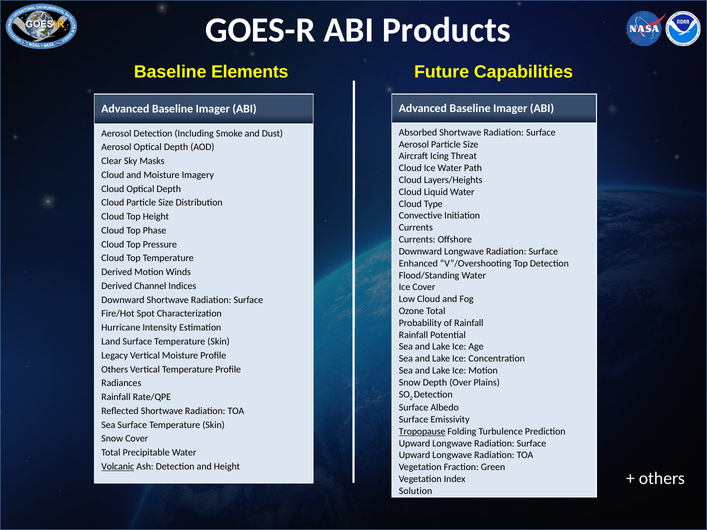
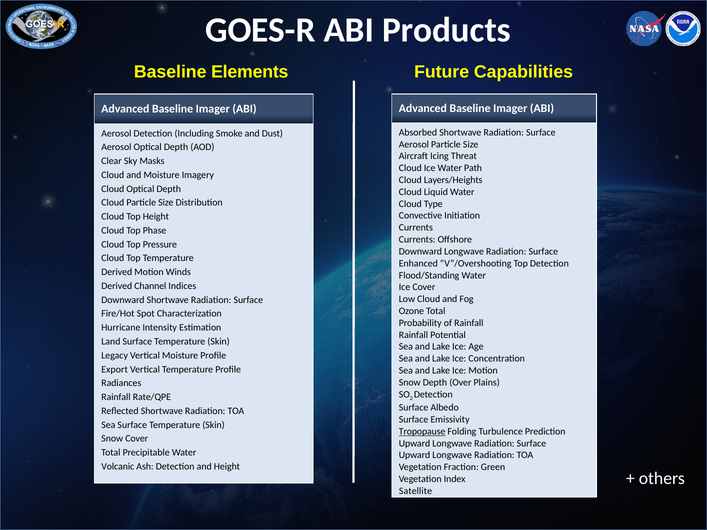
Others: Others -> Export (115, 369)
Volcanic underline: present -> none (118, 467)
Solution: Solution -> Satellite (416, 491)
